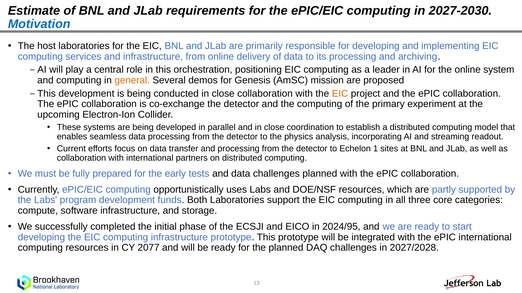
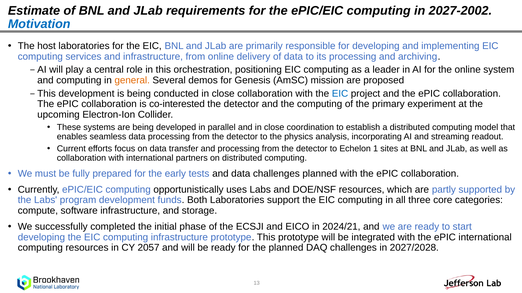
2027-2030: 2027-2030 -> 2027-2002 (460, 11)
EIC colour: orange -> blue (340, 94)
co-exchange: co-exchange -> co-interested (177, 104)
2024/95: 2024/95 -> 2024/21 (341, 227)
2077: 2077 -> 2057 (149, 248)
